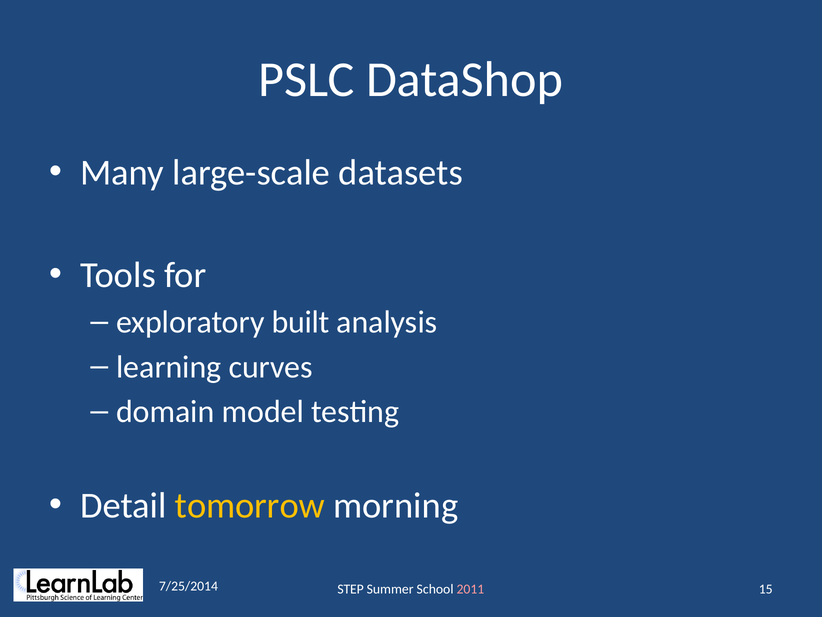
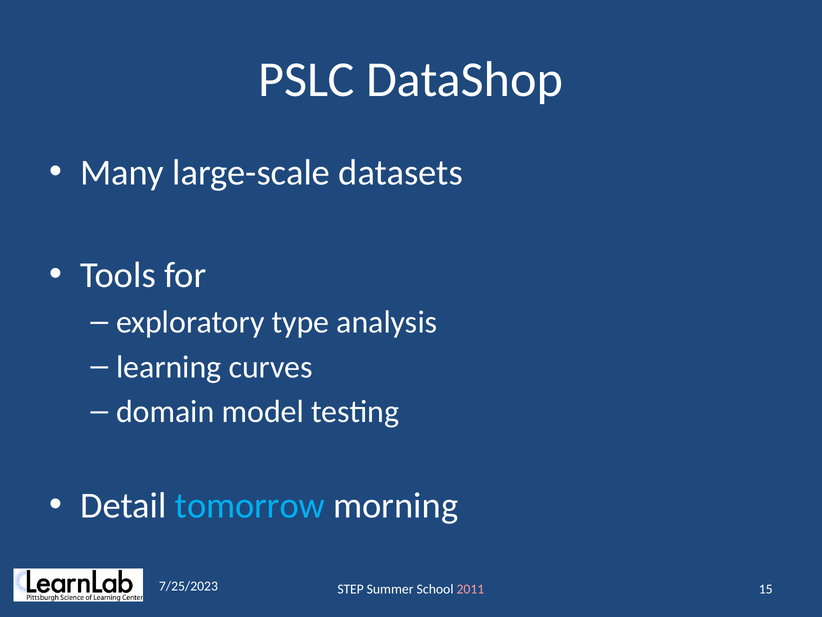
built: built -> type (301, 322)
tomorrow colour: yellow -> light blue (250, 505)
7/25/2014: 7/25/2014 -> 7/25/2023 (188, 586)
